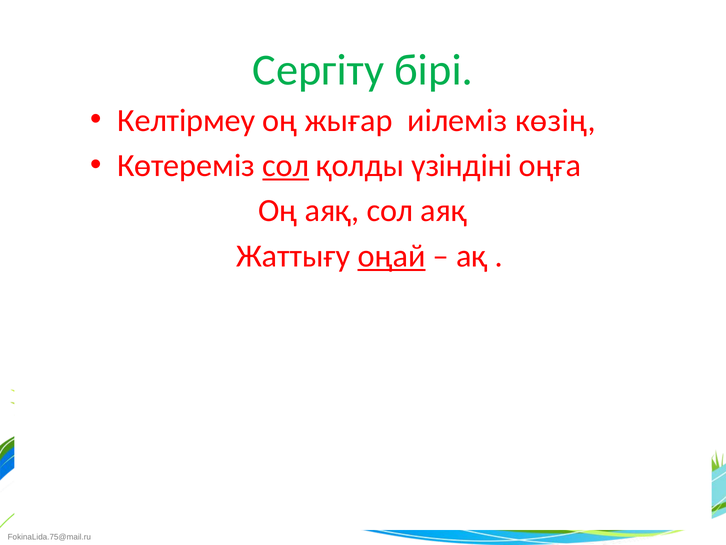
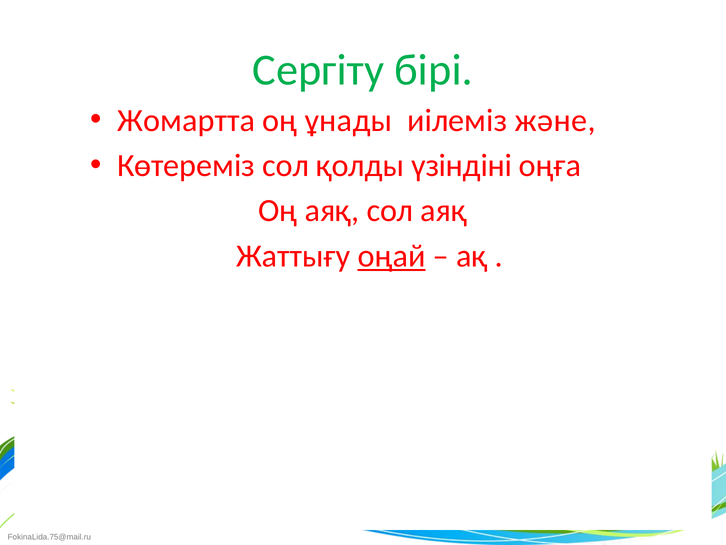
Келтірмеу: Келтірмеу -> Жомартта (186, 120)
жығар: жығар -> ұнады (349, 120)
көзің: көзің -> және (555, 120)
сол underline: present -> none (286, 165)
